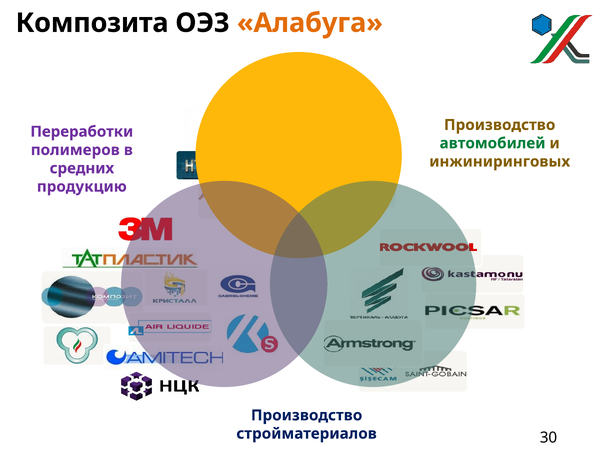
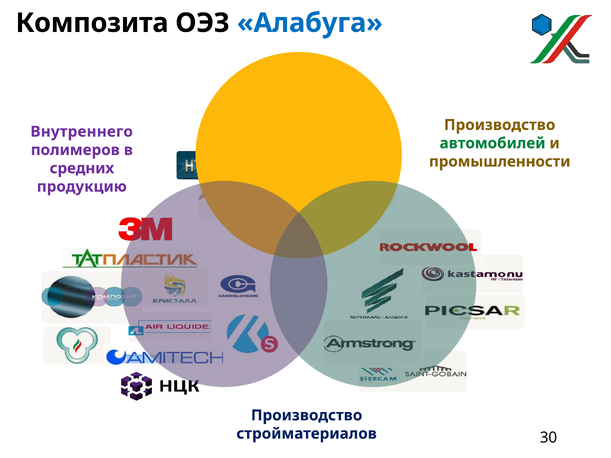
Алабуга colour: orange -> blue (310, 23)
Переработки: Переработки -> Внутреннего (82, 132)
инжиниринговых: инжиниринговых -> промышленности (500, 162)
